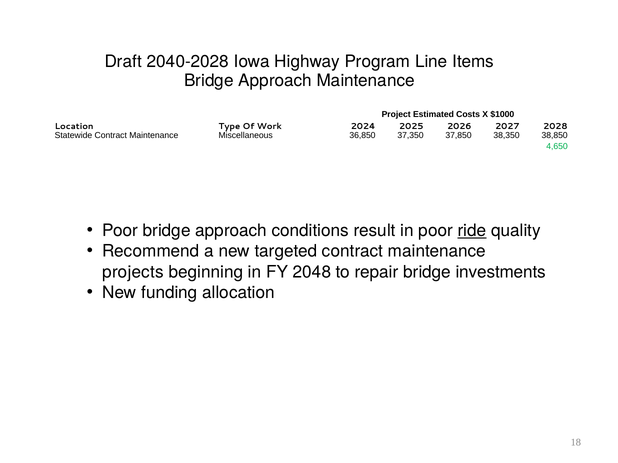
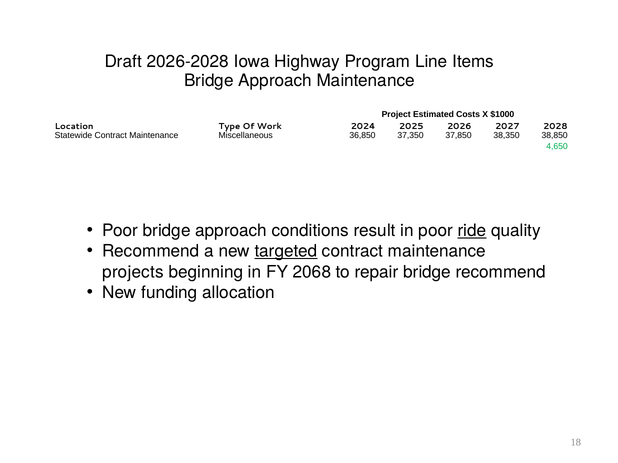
2040-2028: 2040-2028 -> 2026-2028 (188, 62)
targeted underline: none -> present (286, 252)
2048: 2048 -> 2068 (312, 272)
bridge investments: investments -> recommend (501, 272)
